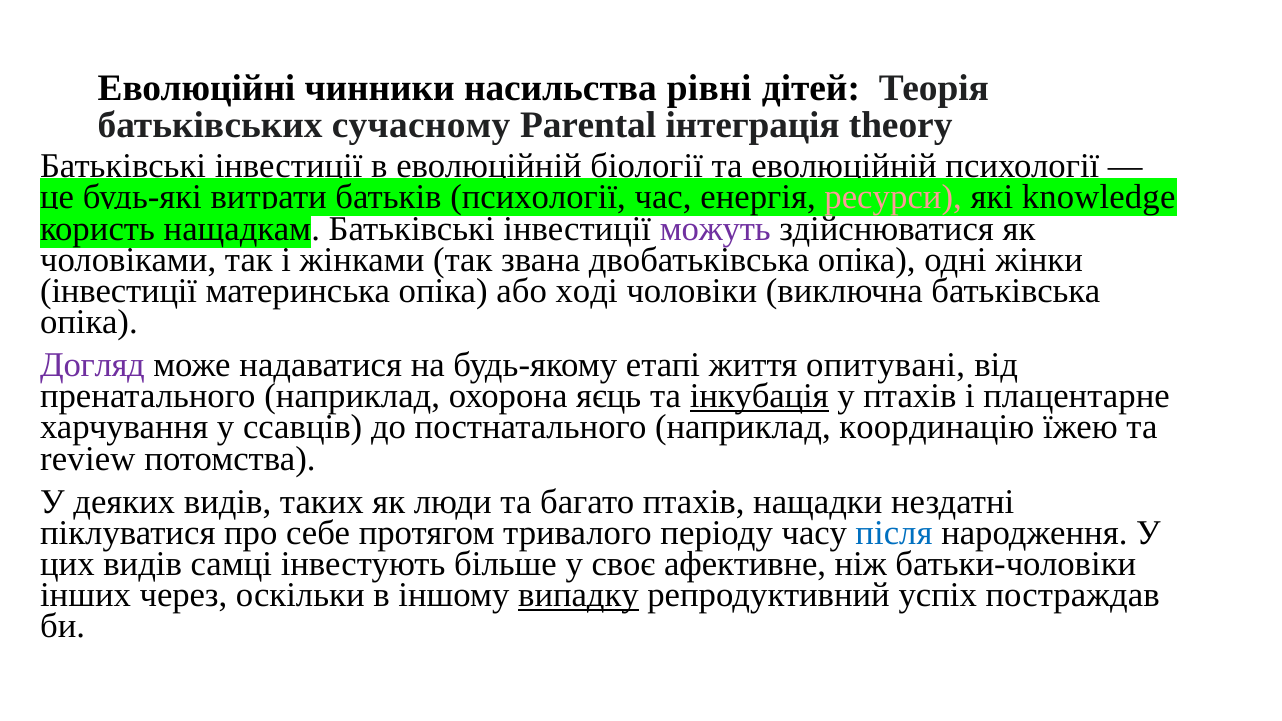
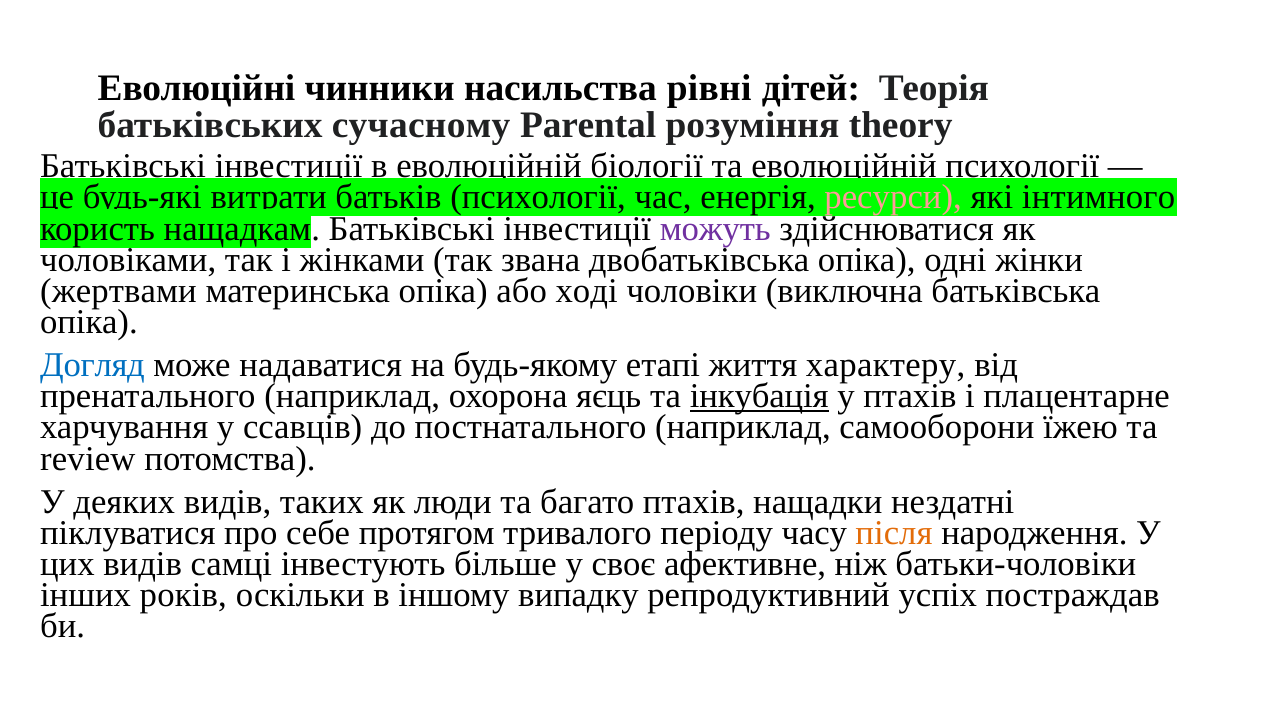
інтеграція: інтеграція -> розуміння (752, 125)
knowledge: knowledge -> інтимного (1099, 197)
інвестиції: інвестиції -> жертвами (118, 291)
Догляд colour: purple -> blue (92, 365)
опитувані: опитувані -> характеру (886, 365)
координацію: координацію -> самооборони (937, 428)
після colour: blue -> orange (894, 533)
через: через -> років (183, 595)
випадку underline: present -> none (578, 595)
